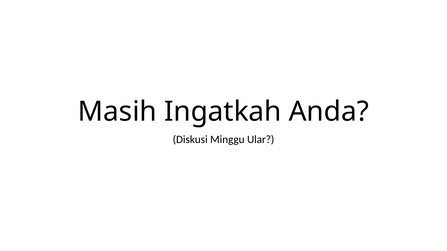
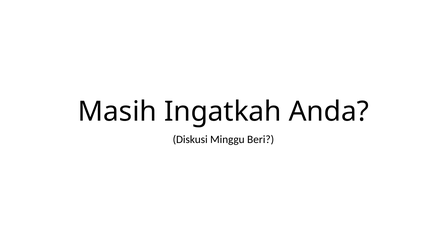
Ular: Ular -> Beri (261, 140)
